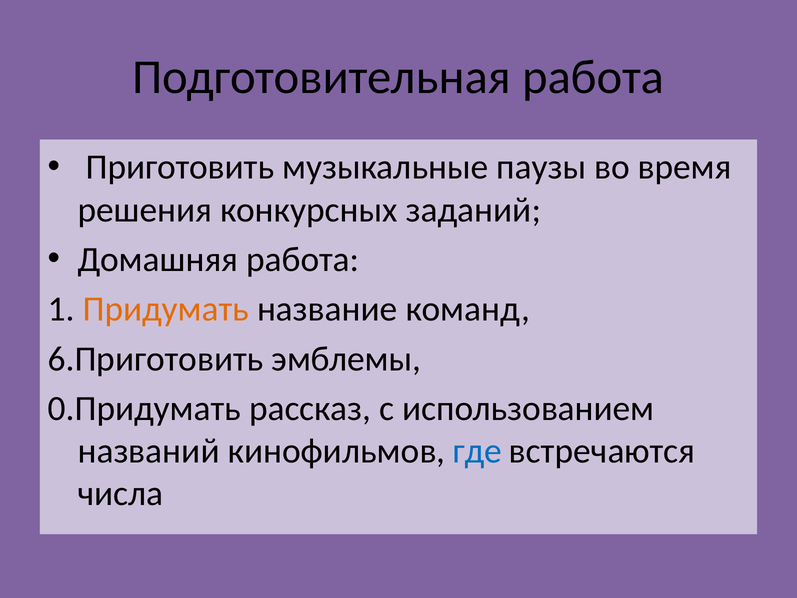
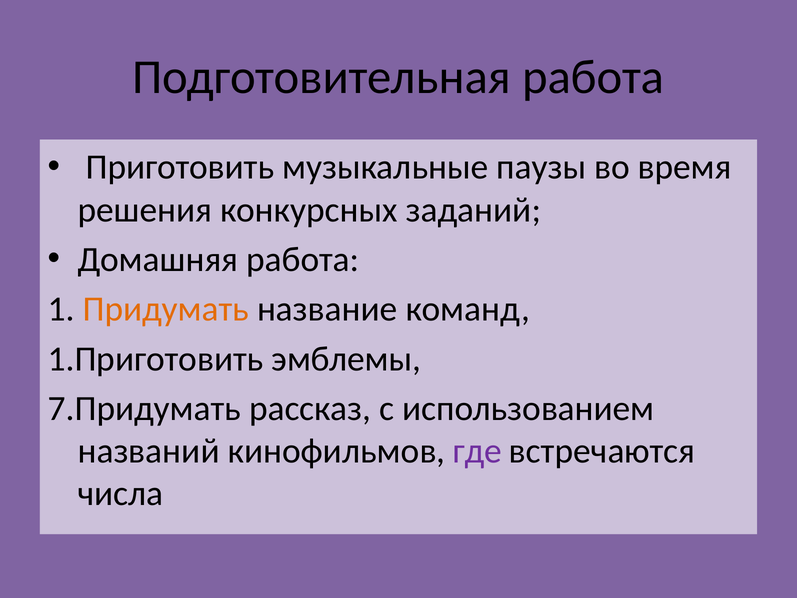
6.Приготовить: 6.Приготовить -> 1.Приготовить (156, 359)
0.Придумать: 0.Придумать -> 7.Придумать (144, 408)
где colour: blue -> purple (477, 451)
